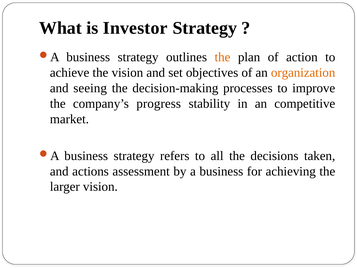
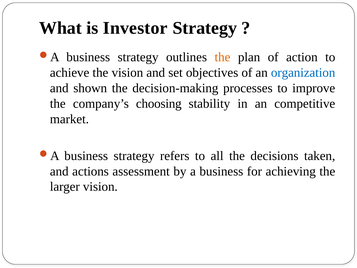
organization colour: orange -> blue (303, 73)
seeing: seeing -> shown (90, 88)
progress: progress -> choosing (159, 103)
